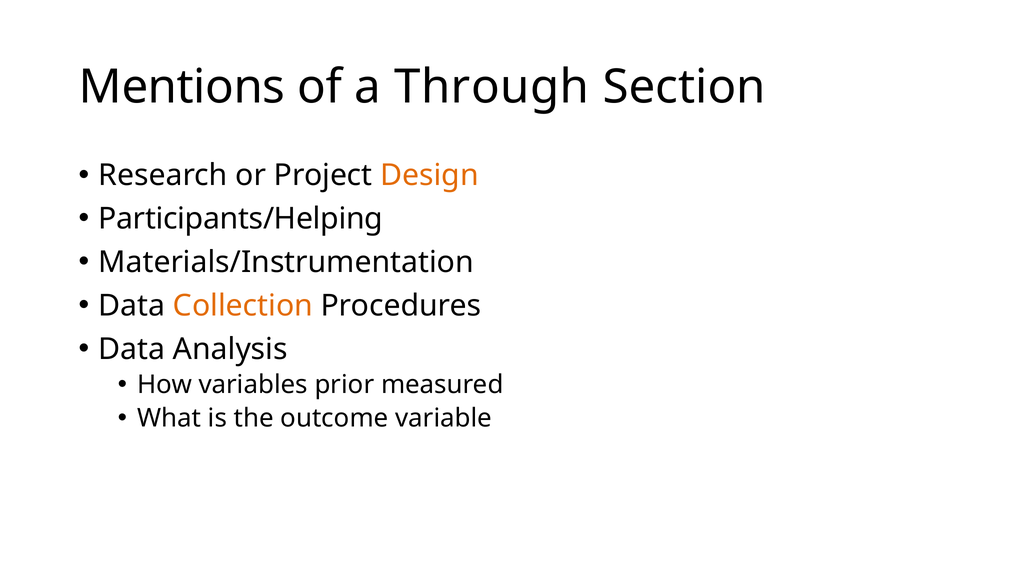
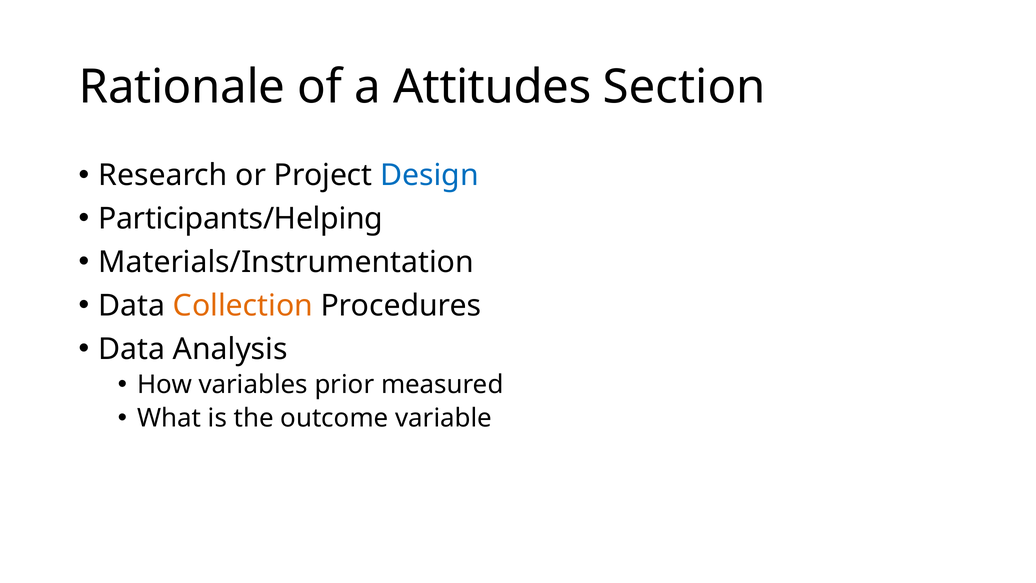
Mentions: Mentions -> Rationale (182, 87)
Through: Through -> Attitudes (492, 87)
Design colour: orange -> blue (429, 175)
